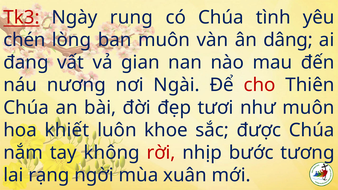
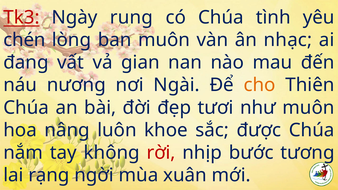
dâng: dâng -> nhạc (288, 40)
cho colour: red -> orange (260, 85)
khiết: khiết -> nâng (67, 130)
